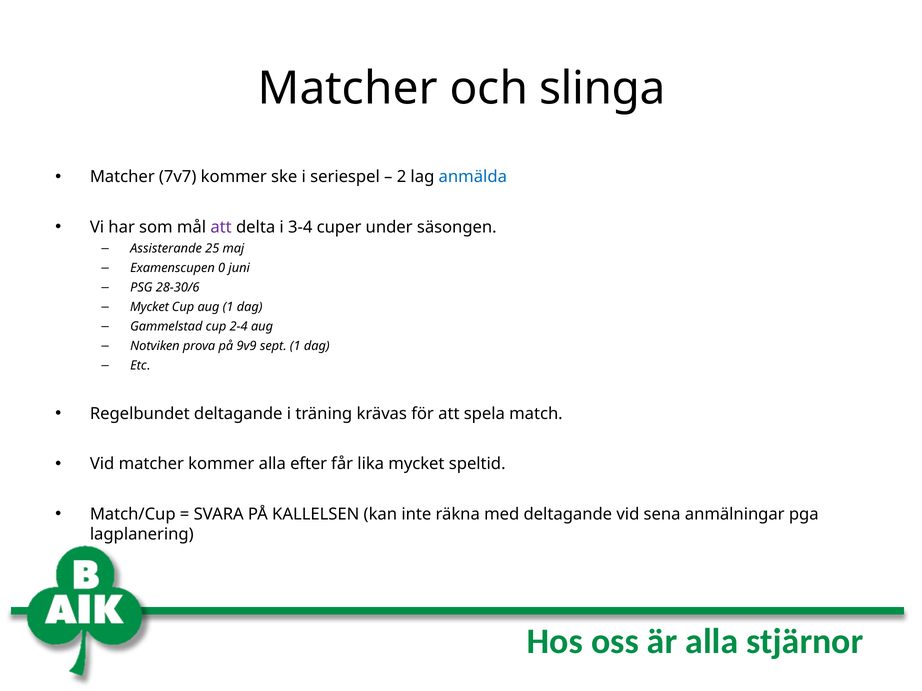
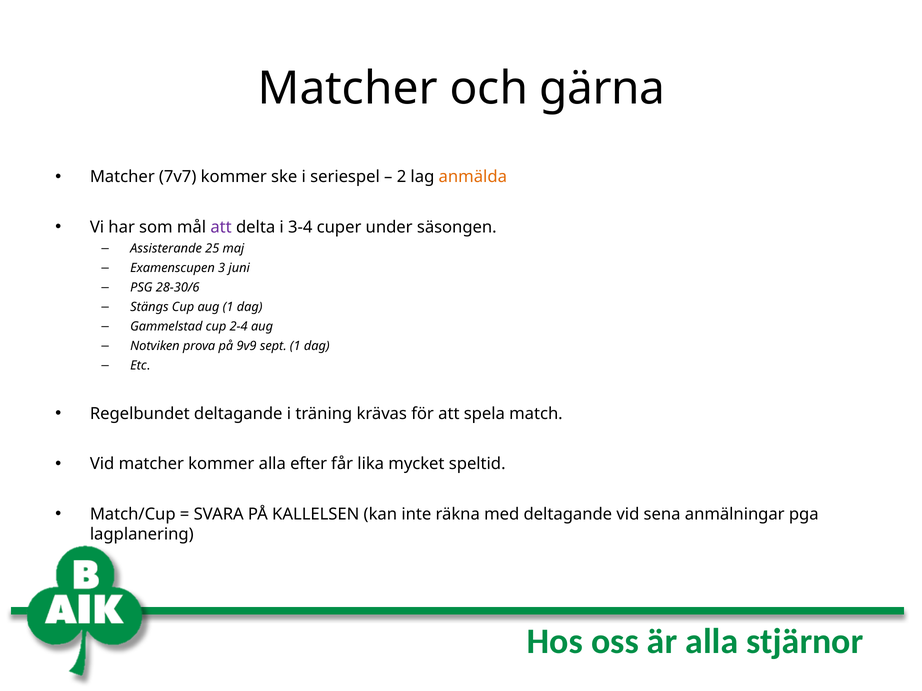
slinga: slinga -> gärna (602, 89)
anmälda colour: blue -> orange (473, 177)
0: 0 -> 3 (222, 268)
Mycket: Mycket -> Stängs (149, 307)
